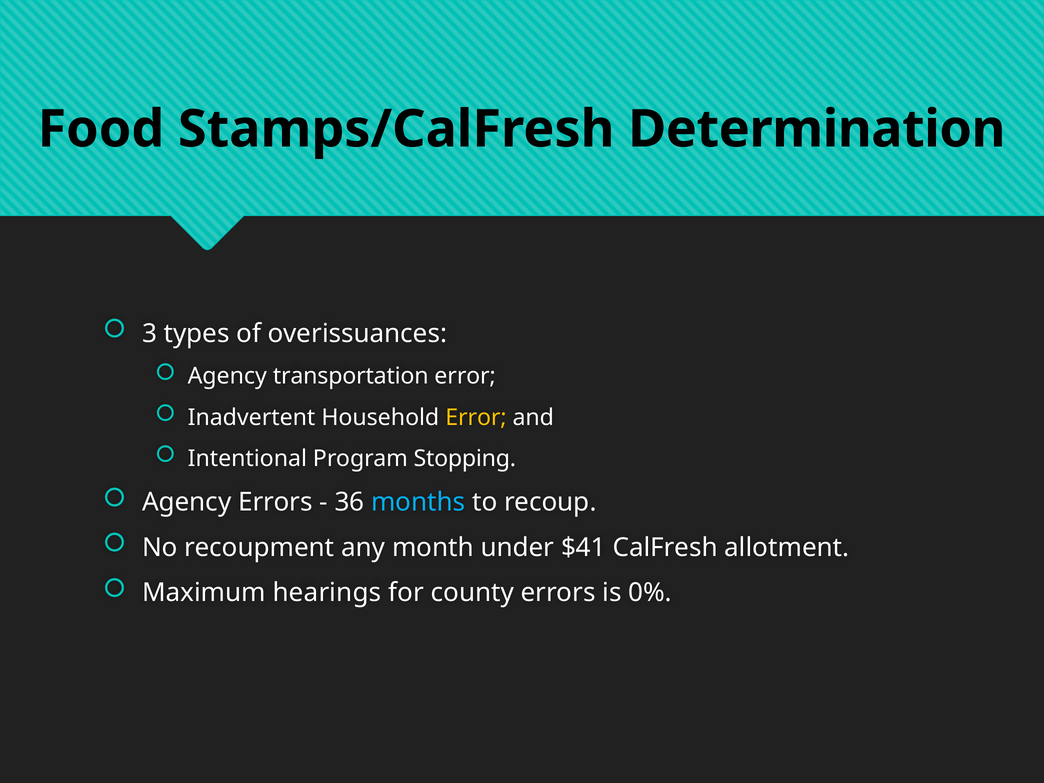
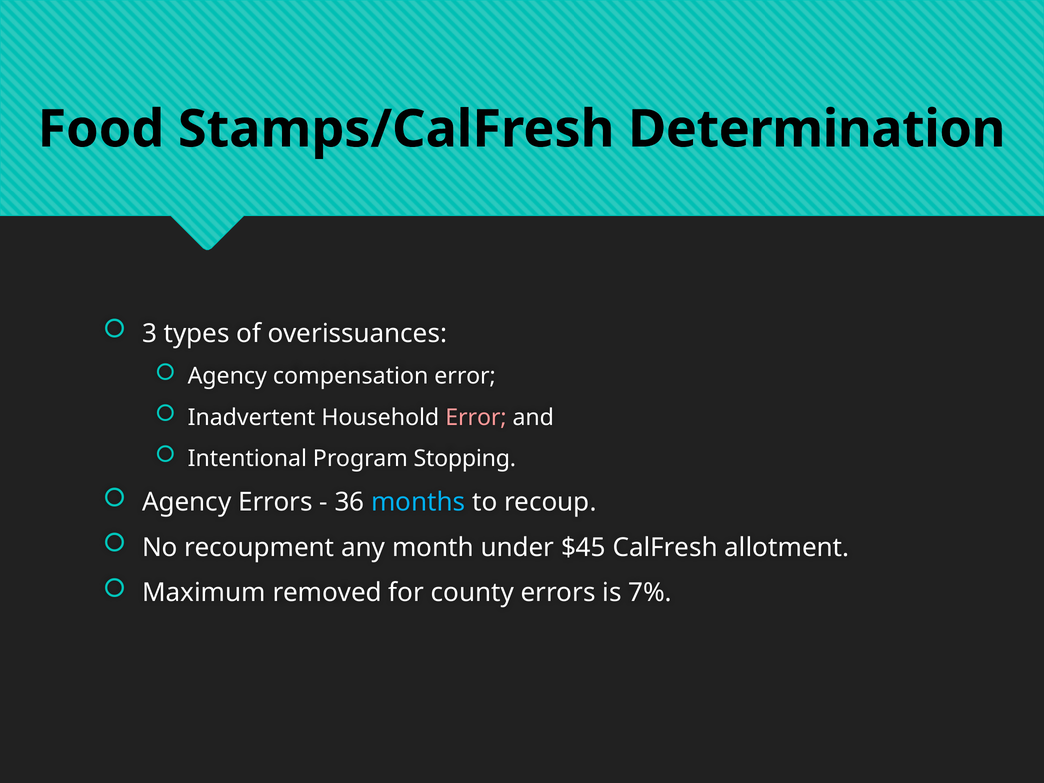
transportation: transportation -> compensation (351, 376)
Error colour: yellow -> pink (476, 417)
$41: $41 -> $45 (583, 548)
hearings: hearings -> removed (327, 593)
0%: 0% -> 7% (650, 593)
